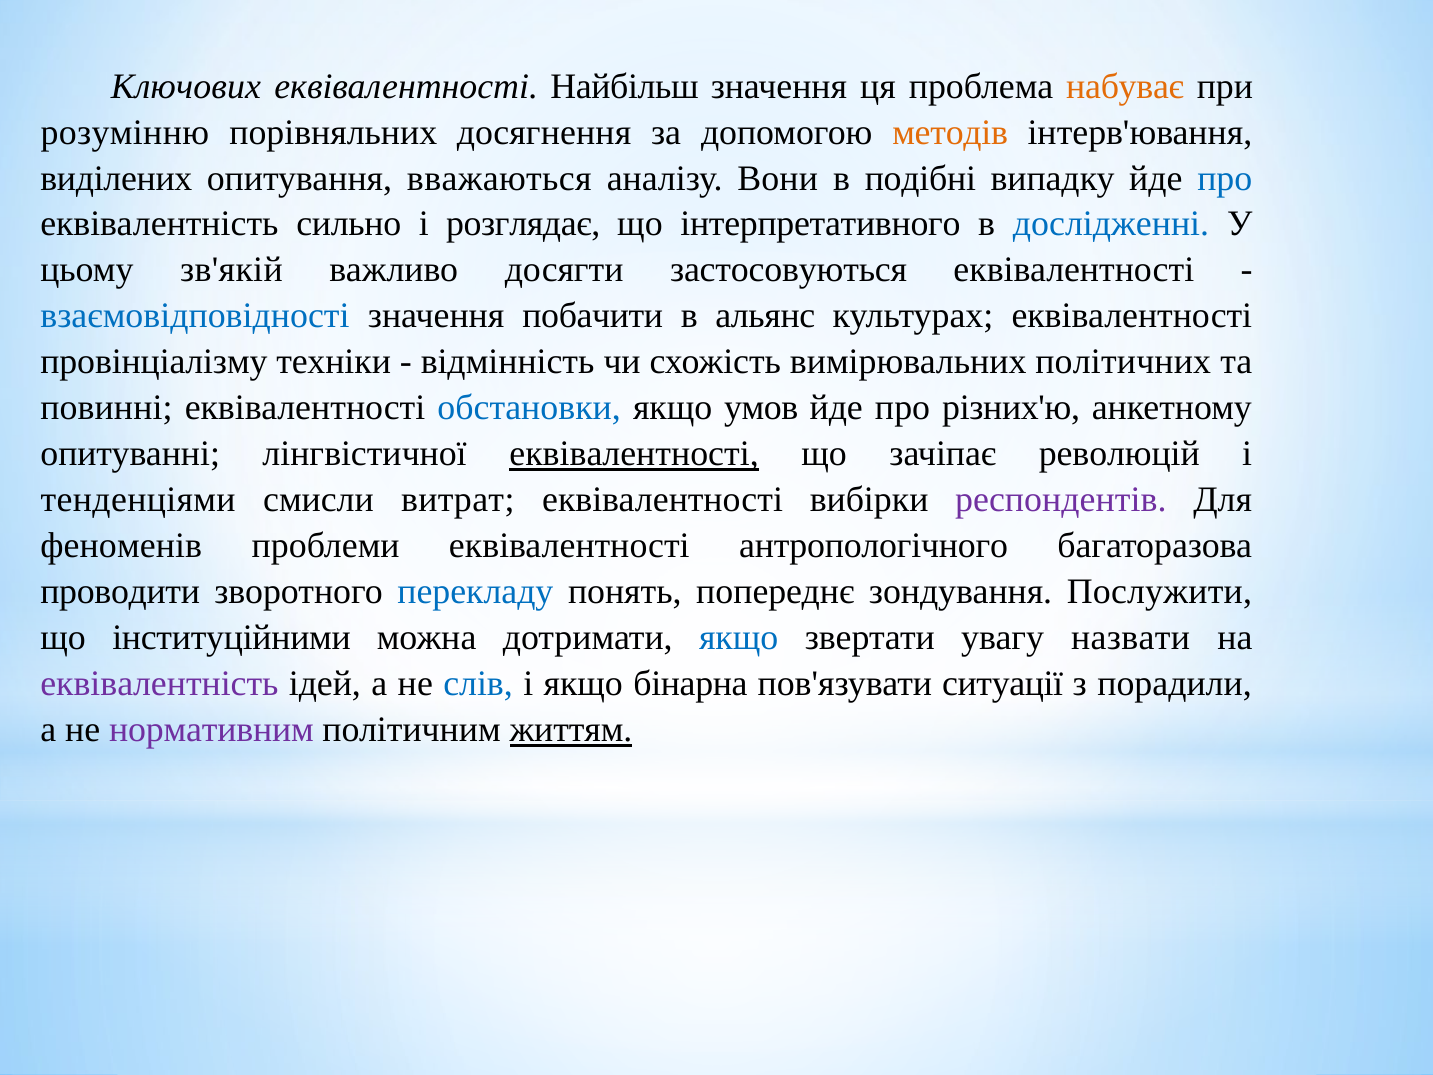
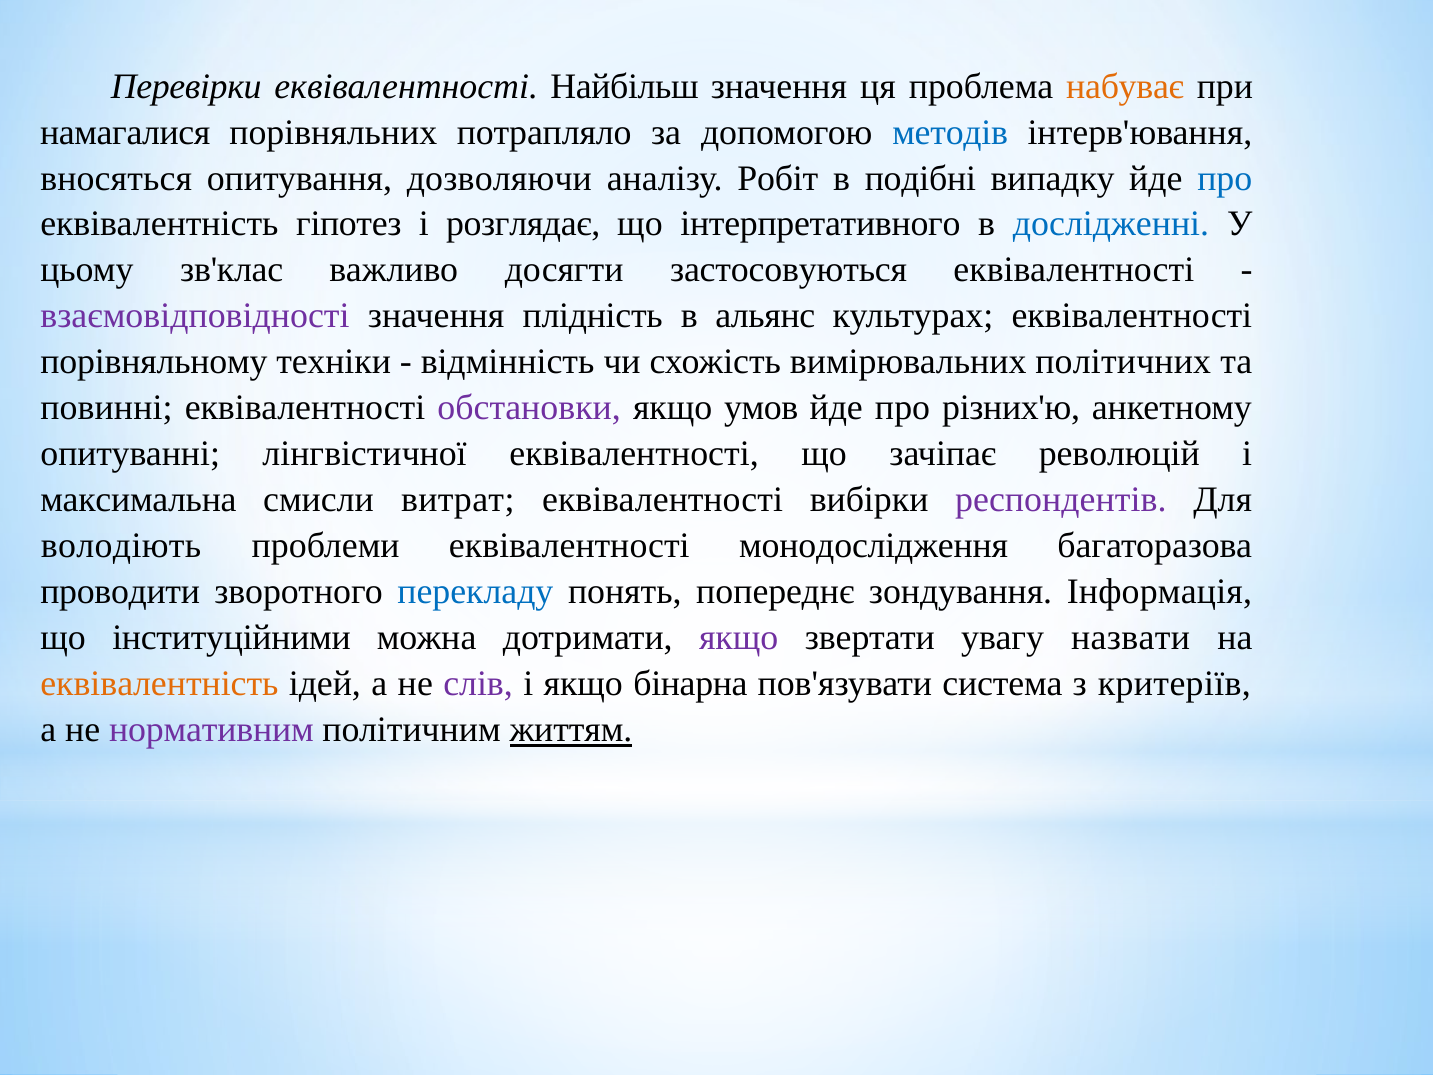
Ключових: Ключових -> Перевірки (186, 86)
розумінню: розумінню -> намагалися (125, 132)
досягнення: досягнення -> потрапляло (544, 132)
методів colour: orange -> blue (950, 132)
виділених: виділених -> вносяться (116, 178)
вважаються: вважаються -> дозволяючи (499, 178)
Вони: Вони -> Робіт (778, 178)
сильно: сильно -> гіпотез (349, 224)
зв'якій: зв'якій -> зв'клас (232, 270)
взаємовідповідності colour: blue -> purple (195, 316)
побачити: побачити -> плідність (593, 316)
провінціалізму: провінціалізму -> порівняльному (154, 362)
обстановки colour: blue -> purple (529, 408)
еквівалентності underline: present -> none (634, 454)
тенденціями: тенденціями -> максимальна (138, 500)
феноменів: феноменів -> володіють (121, 546)
антропологічного: антропологічного -> монодослідження (874, 546)
Послужити: Послужити -> Інформація (1159, 592)
якщо colour: blue -> purple (739, 638)
еквівалентність colour: purple -> orange (159, 684)
слів colour: blue -> purple (478, 684)
ситуації: ситуації -> система (1003, 684)
порадили: порадили -> критеріїв (1174, 684)
